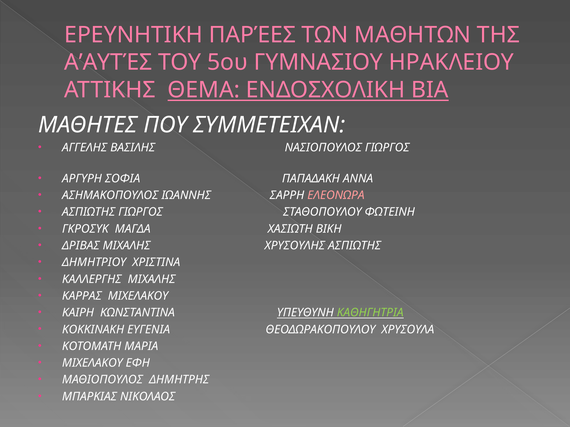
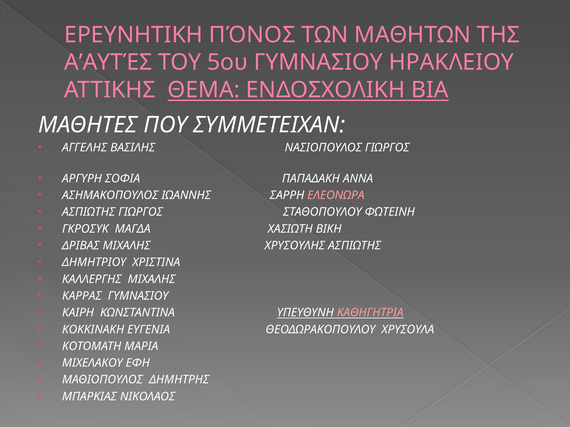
ΠΑΡΈΕΣ: ΠΑΡΈΕΣ -> ΠΌΝΟΣ (252, 35)
ΚΑΡΡΑΣ ΜΙΧΕΛΑΚΟΥ: ΜΙΧΕΛΑΚΟΥ -> ΓΥΜΝΑΣΙΟΥ (138, 296)
ΚΑΘΗΓΗΤΡΙΑ colour: light green -> pink (370, 313)
